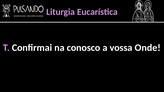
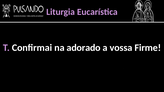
conosco: conosco -> adorado (84, 48)
Onde: Onde -> Firme (148, 48)
